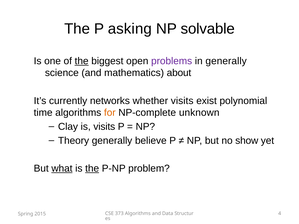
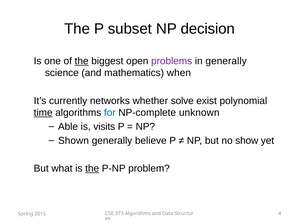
asking: asking -> subset (130, 29)
solvable: solvable -> decision (208, 29)
about: about -> when (179, 73)
whether visits: visits -> solve (182, 101)
time underline: none -> present (43, 113)
for colour: orange -> blue (110, 113)
Clay: Clay -> Able (68, 127)
Theory: Theory -> Shown (73, 141)
what underline: present -> none (62, 169)
